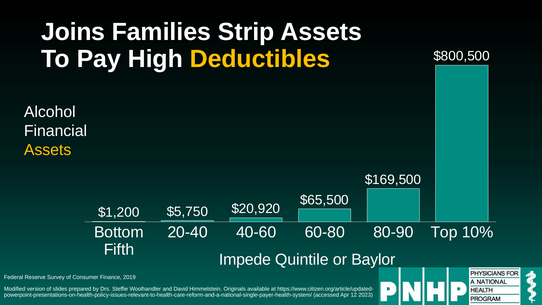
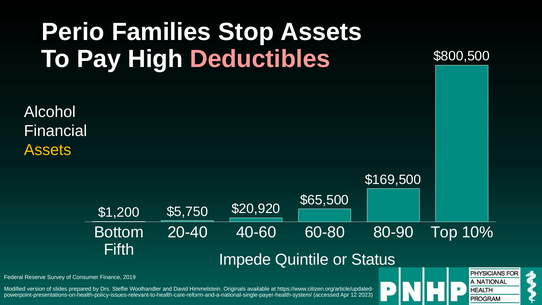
Joins: Joins -> Perio (73, 32)
Strip: Strip -> Stop (246, 32)
Deductibles colour: yellow -> pink (260, 59)
Baylor: Baylor -> Status (373, 260)
